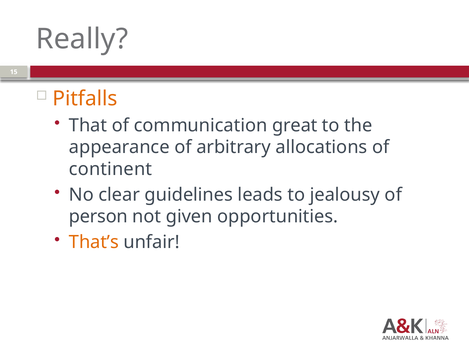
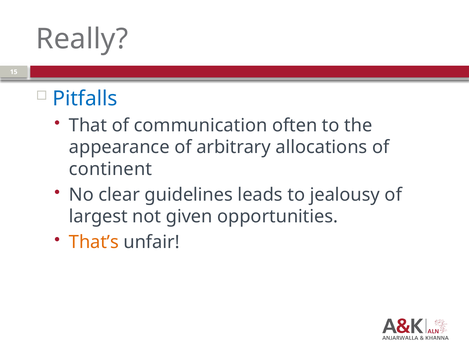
Pitfalls colour: orange -> blue (85, 98)
great: great -> often (295, 125)
person: person -> largest (98, 216)
